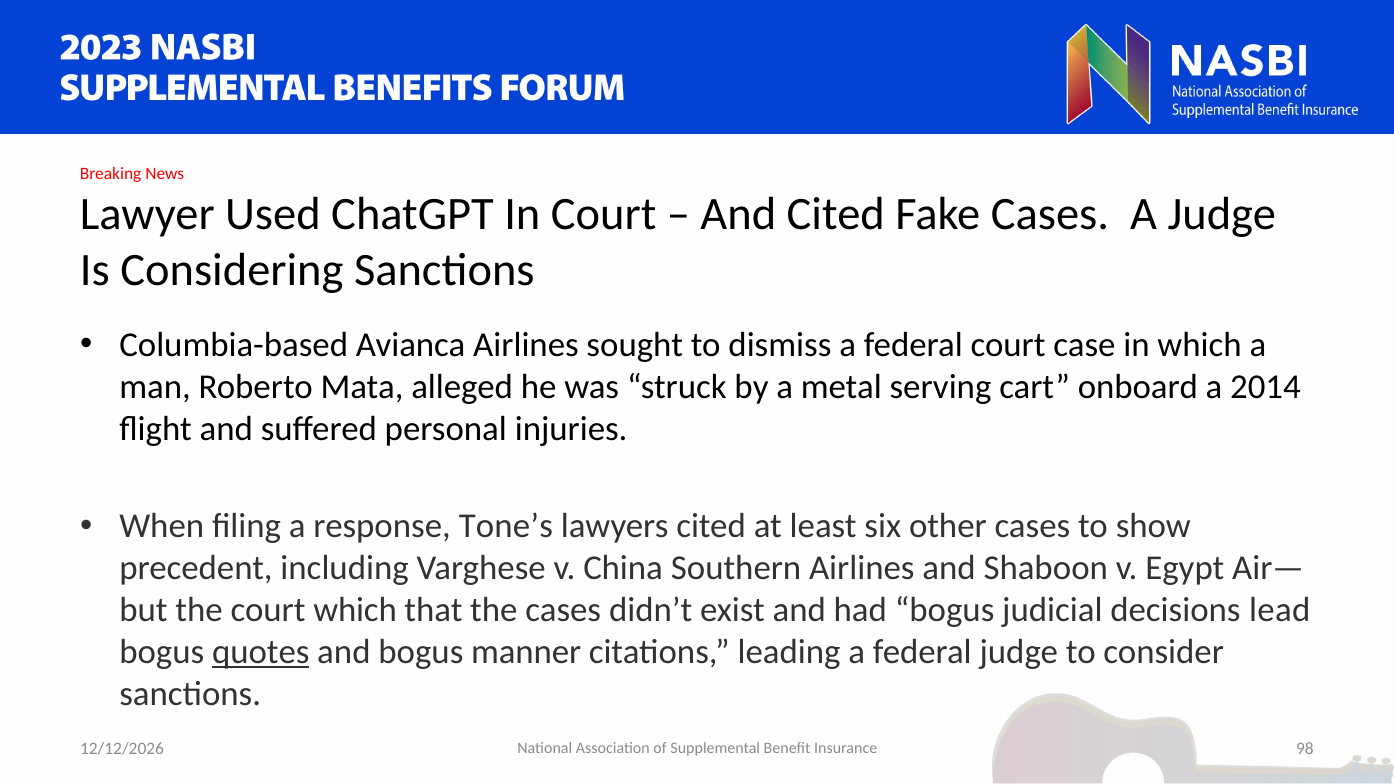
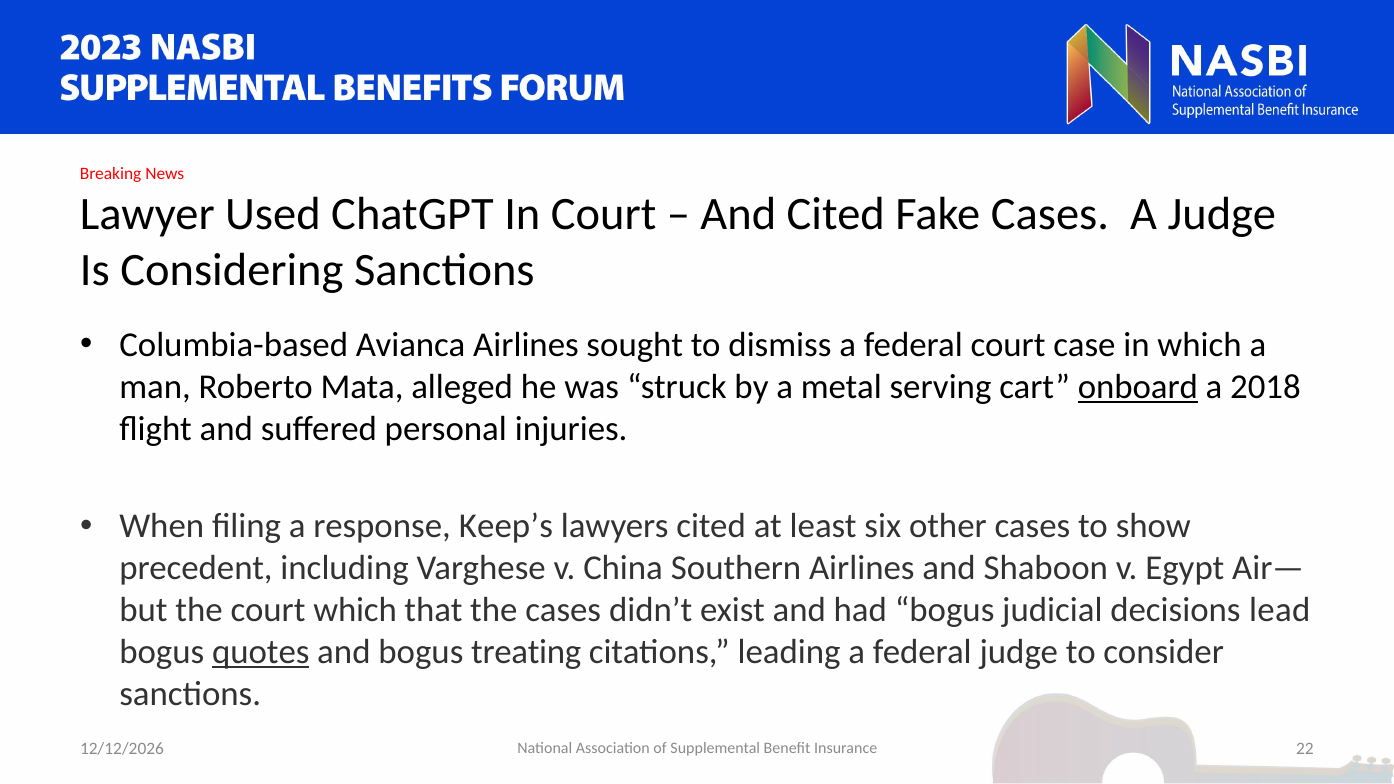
onboard underline: none -> present (1138, 387)
2014: 2014 -> 2018 (1265, 387)
Tone’s: Tone’s -> Keep’s (506, 527)
manner: manner -> treating (526, 652)
98: 98 -> 22 (1305, 749)
